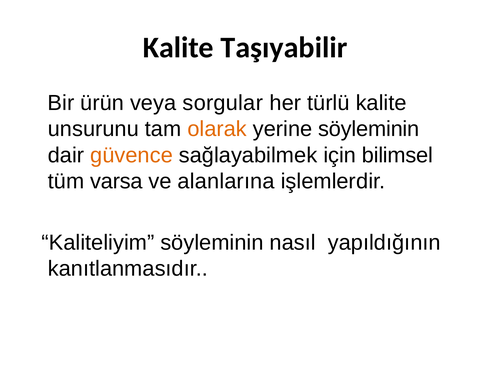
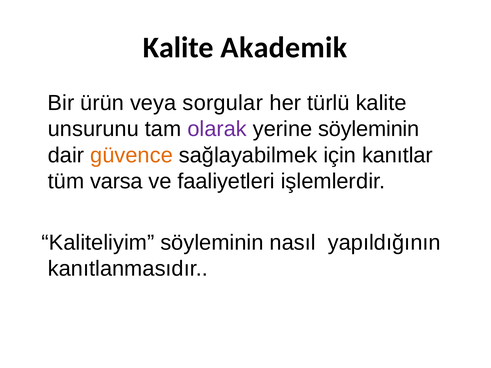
Taşıyabilir: Taşıyabilir -> Akademik (284, 48)
olarak colour: orange -> purple (217, 129)
bilimsel: bilimsel -> kanıtlar (397, 155)
alanlarına: alanlarına -> faaliyetleri (226, 182)
